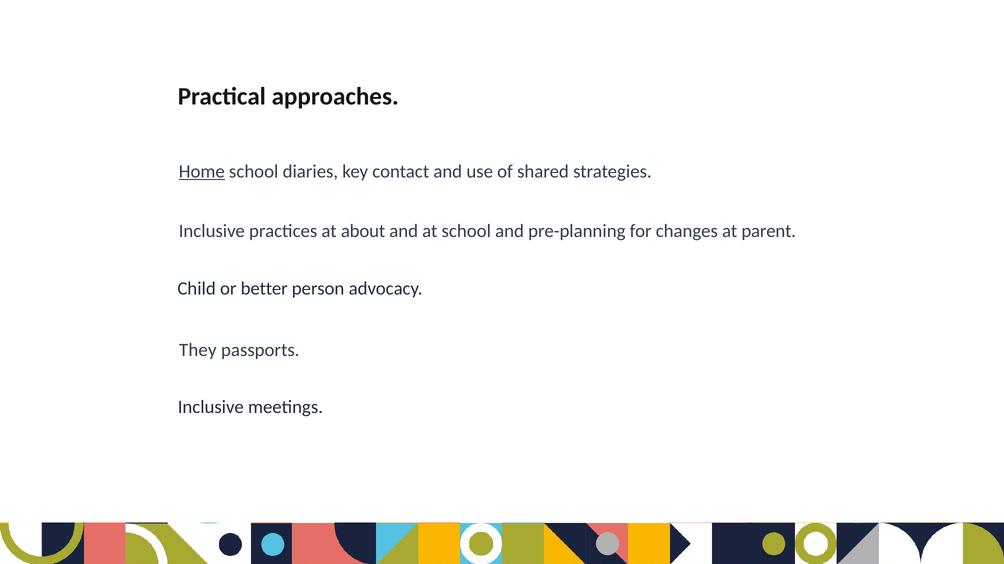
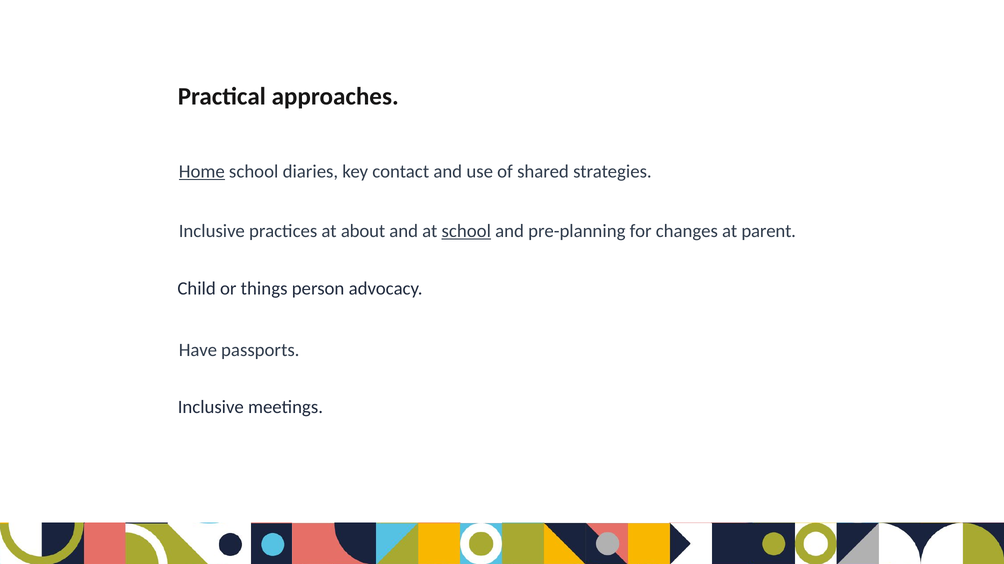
school underline: none -> present (466, 231)
better: better -> things (264, 289)
They: They -> Have (198, 351)
